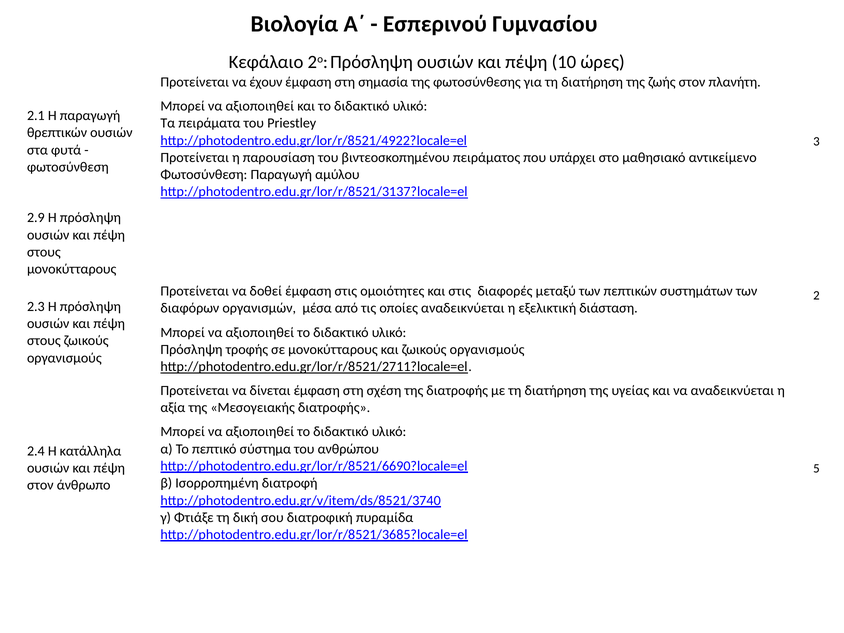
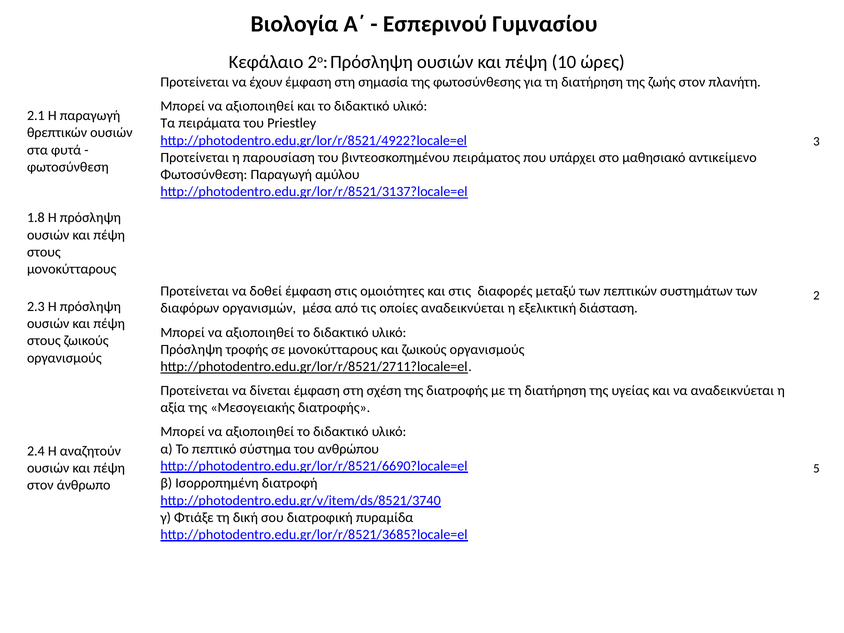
2.9: 2.9 -> 1.8 (36, 218)
κατάλληλα: κατάλληλα -> αναζητούν (90, 451)
